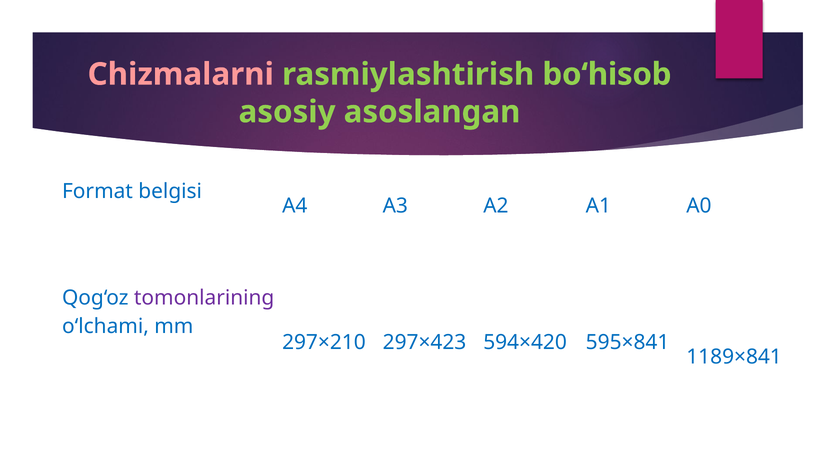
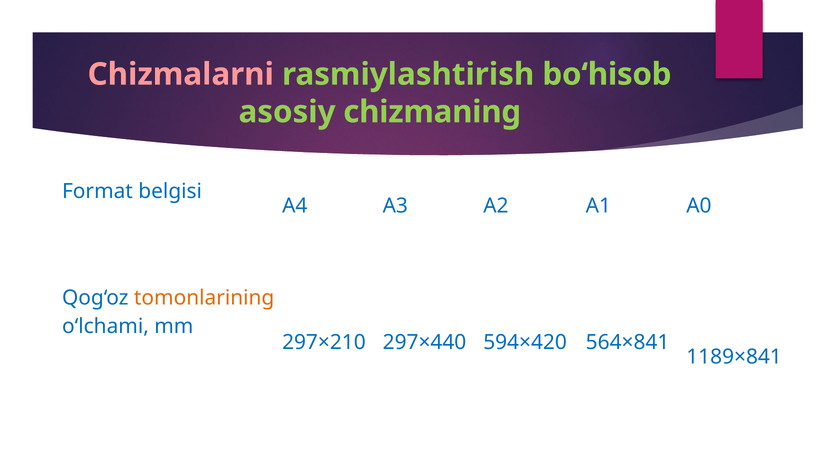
asoslangan: asoslangan -> chizmaning (432, 112)
tomonlarining colour: purple -> orange (204, 298)
297×423: 297×423 -> 297×440 (425, 343)
595×841: 595×841 -> 564×841 (628, 343)
